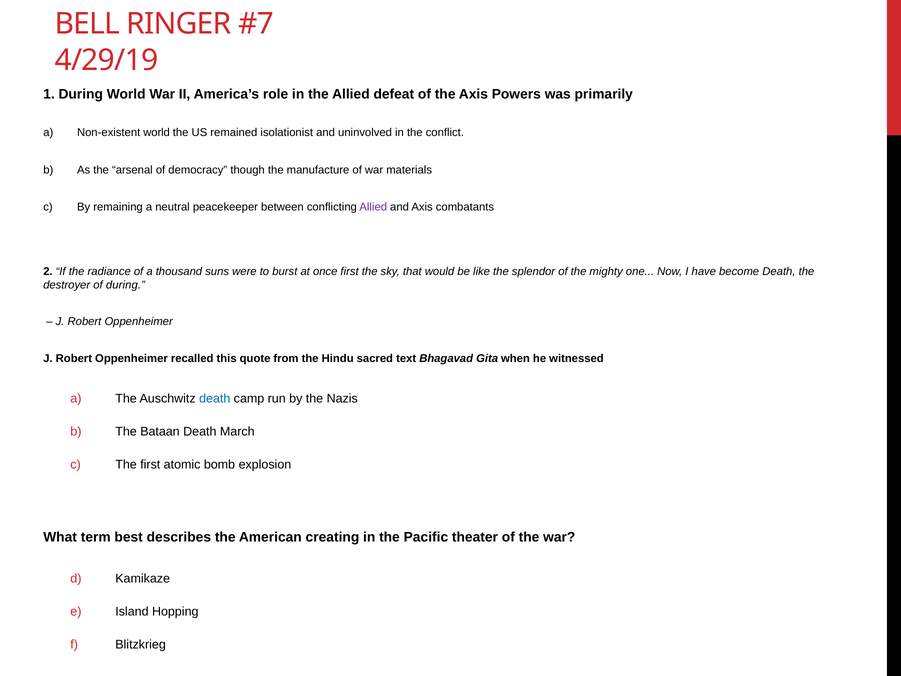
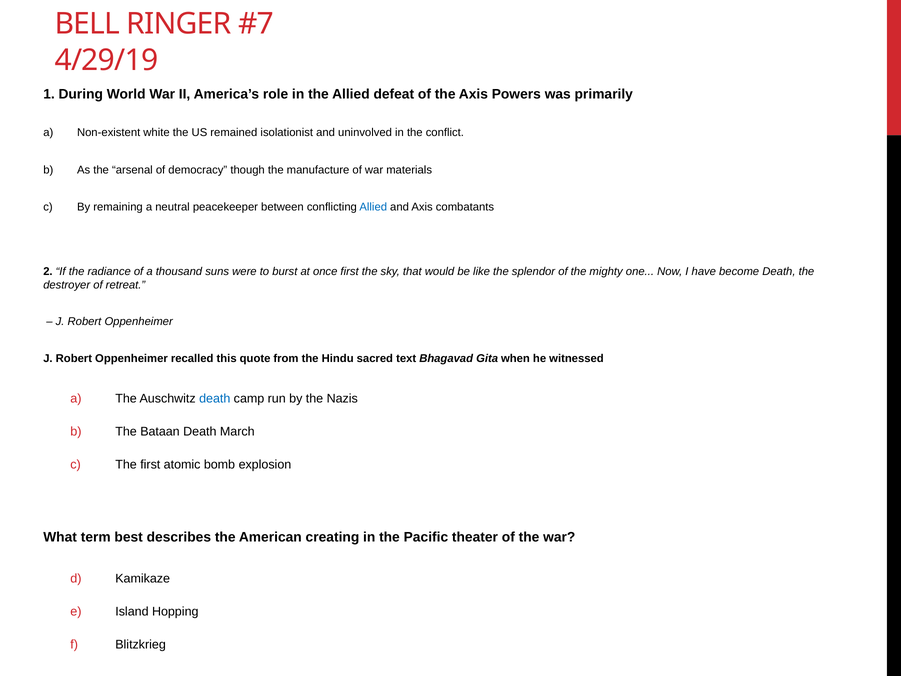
Non-existent world: world -> white (157, 133)
Allied colour: purple -> blue (373, 207)
of during: during -> retreat (125, 285)
